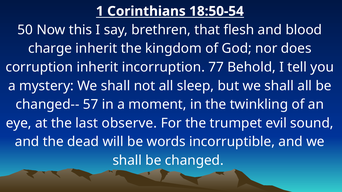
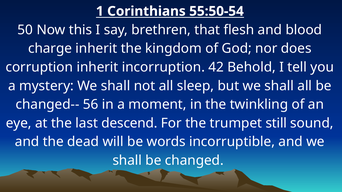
18:50-54: 18:50-54 -> 55:50-54 (216, 11)
77: 77 -> 42 (216, 67)
57: 57 -> 56 (91, 105)
observe: observe -> descend (129, 123)
evil: evil -> still (276, 123)
